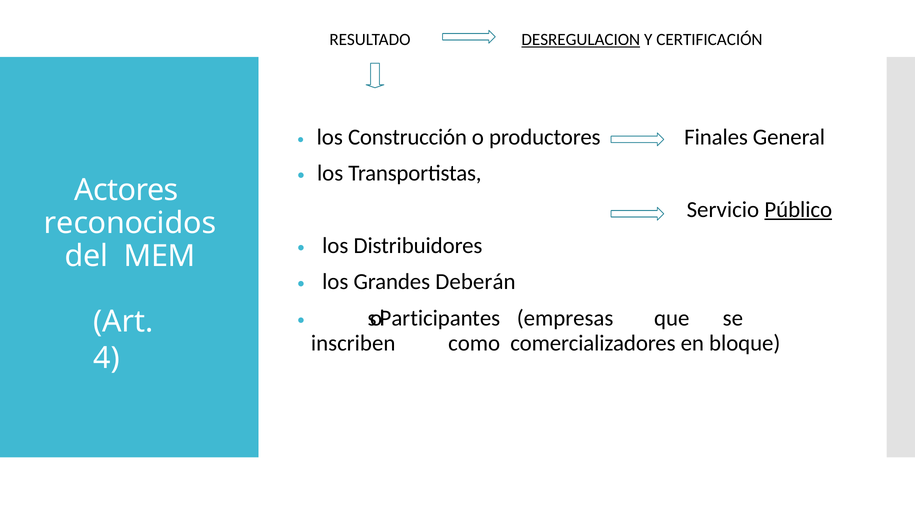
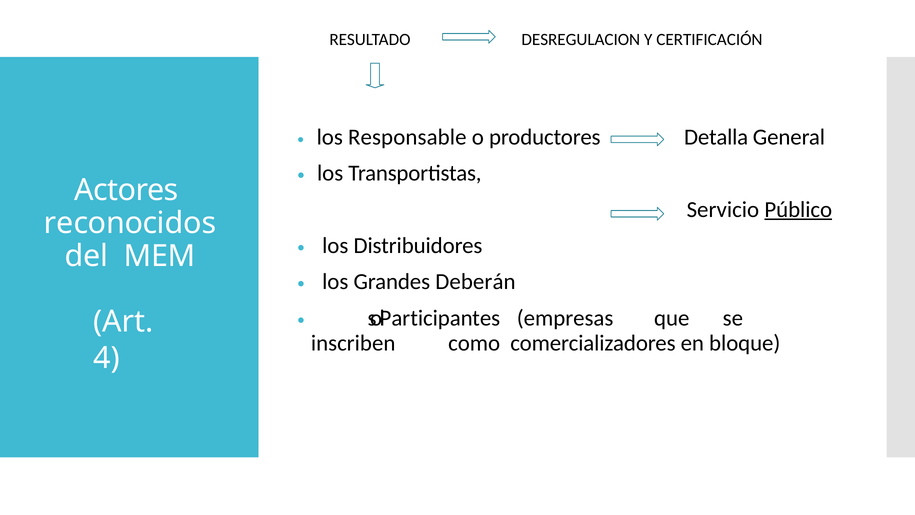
DESREGULACION underline: present -> none (581, 40)
Construcción: Construcción -> Responsable (407, 137)
Finales: Finales -> Detalla (716, 137)
